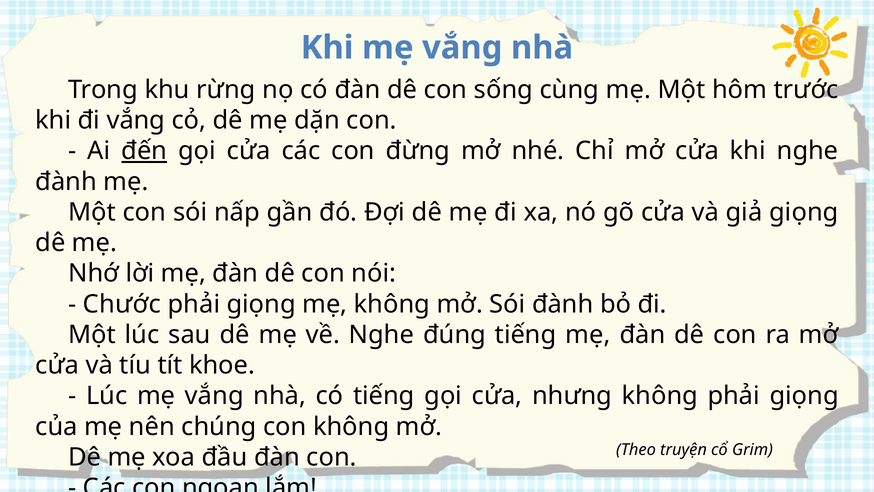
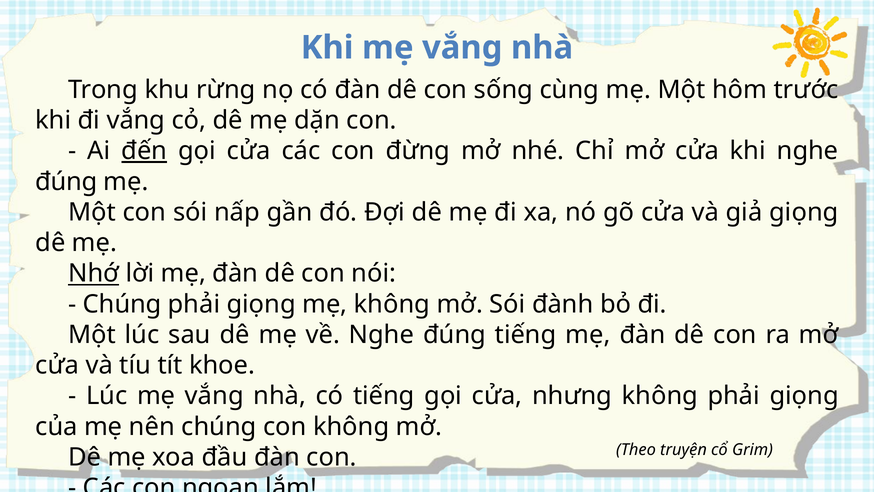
đành: đành -> đúng (66, 182)
Nhớ underline: none -> present (94, 273)
Chước: Chước -> Chúng (122, 304)
